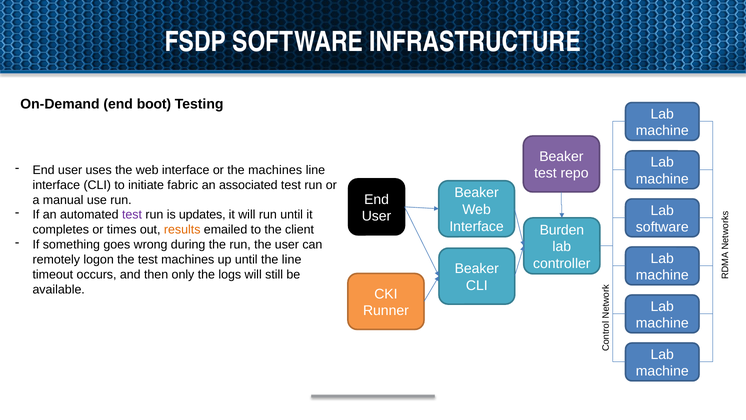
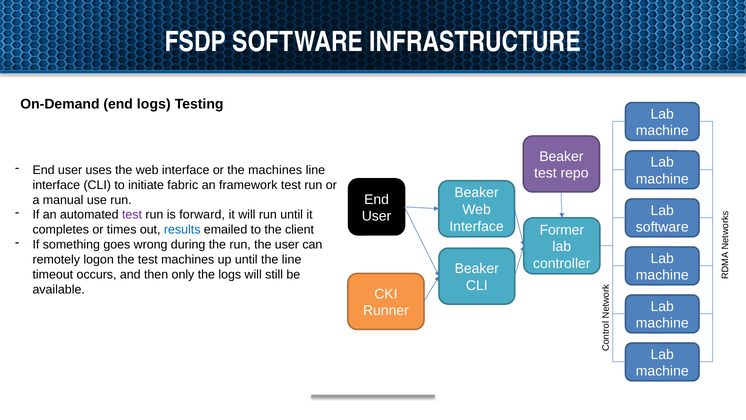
end boot: boot -> logs (154, 104)
associated: associated -> framework (248, 185)
updates: updates -> forward (202, 215)
Burden: Burden -> Former (562, 230)
results colour: orange -> blue (182, 230)
